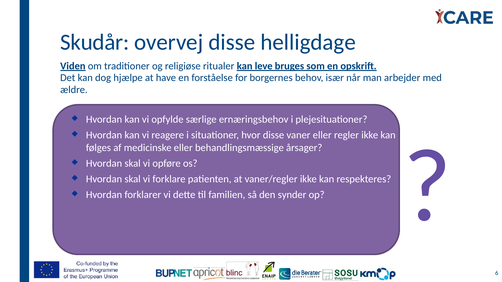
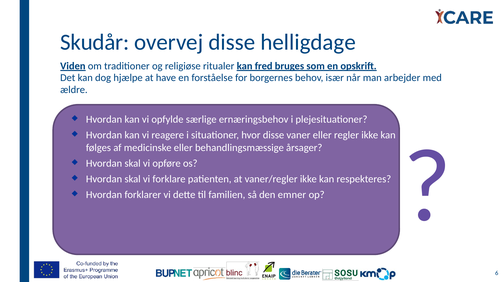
leve: leve -> fred (264, 66)
synder: synder -> emner (292, 195)
